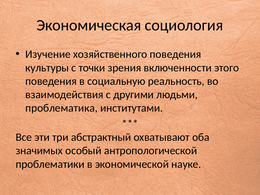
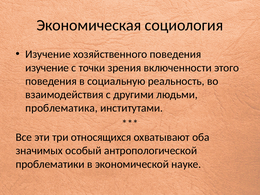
культуры: культуры -> изучение (47, 68)
абстрактный: абстрактный -> относящихся (101, 137)
